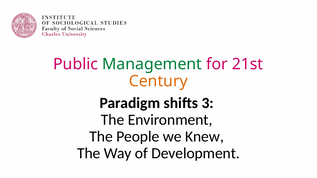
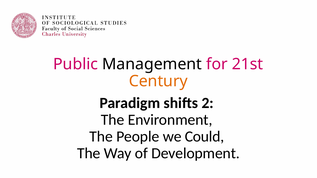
Management colour: green -> black (152, 64)
3: 3 -> 2 (208, 103)
Knew: Knew -> Could (205, 137)
